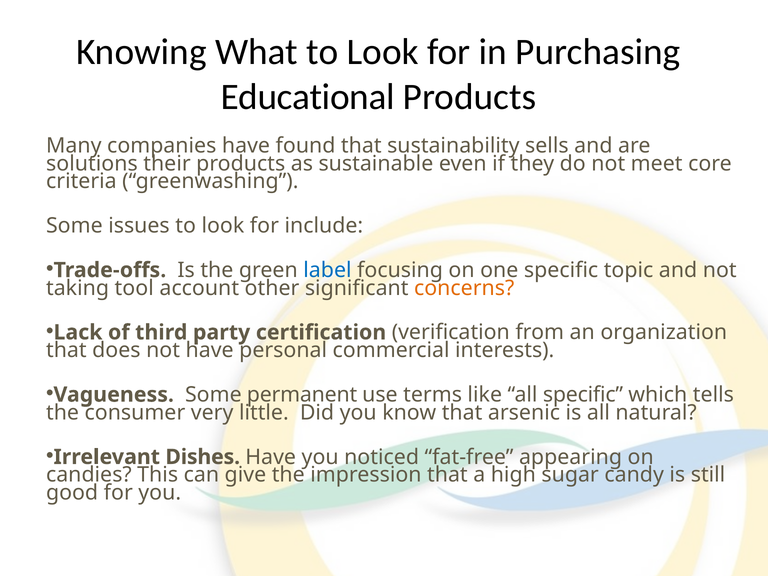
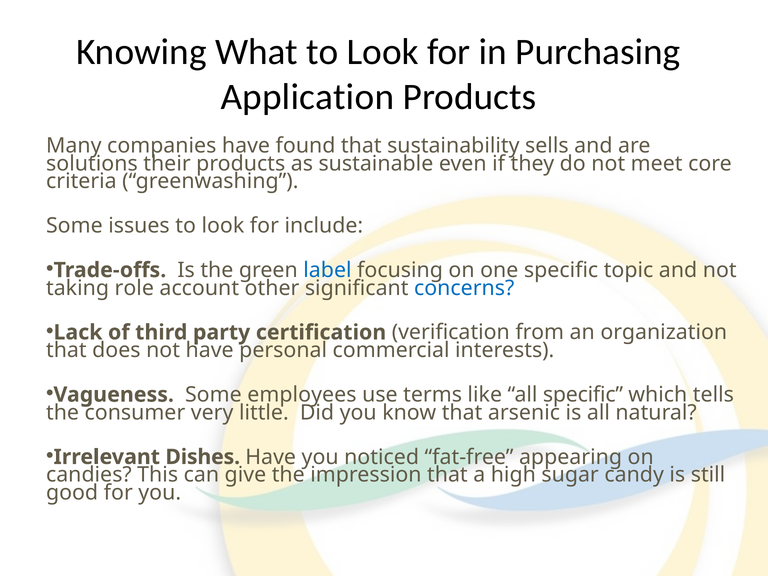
Educational: Educational -> Application (307, 97)
tool: tool -> role (134, 288)
concerns colour: orange -> blue (464, 288)
permanent: permanent -> employees (302, 395)
